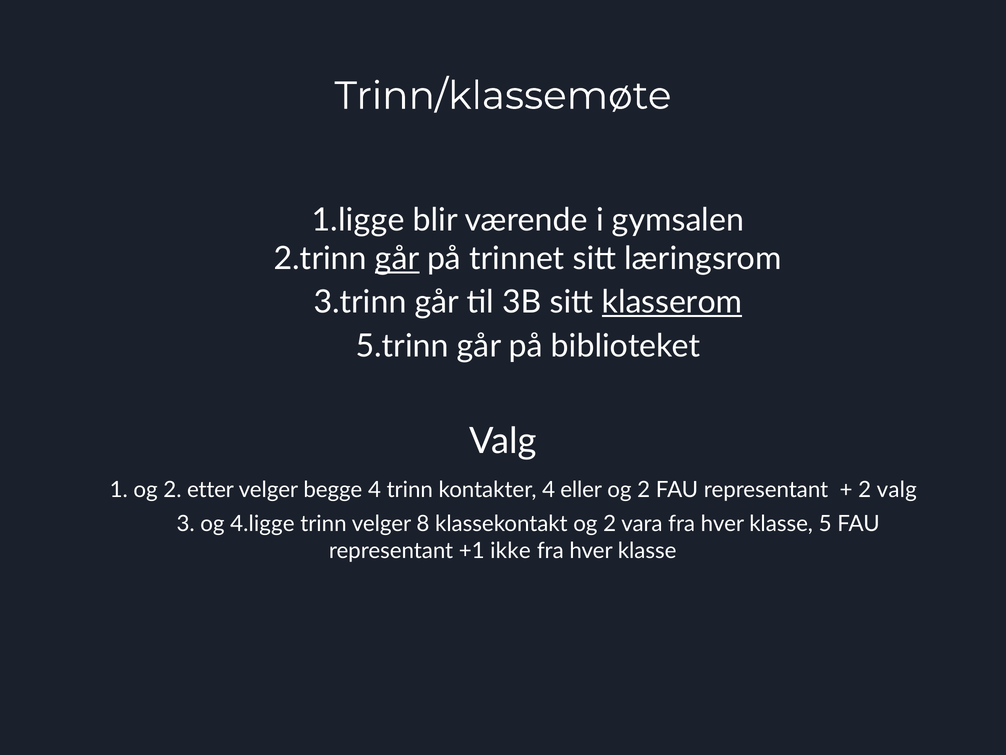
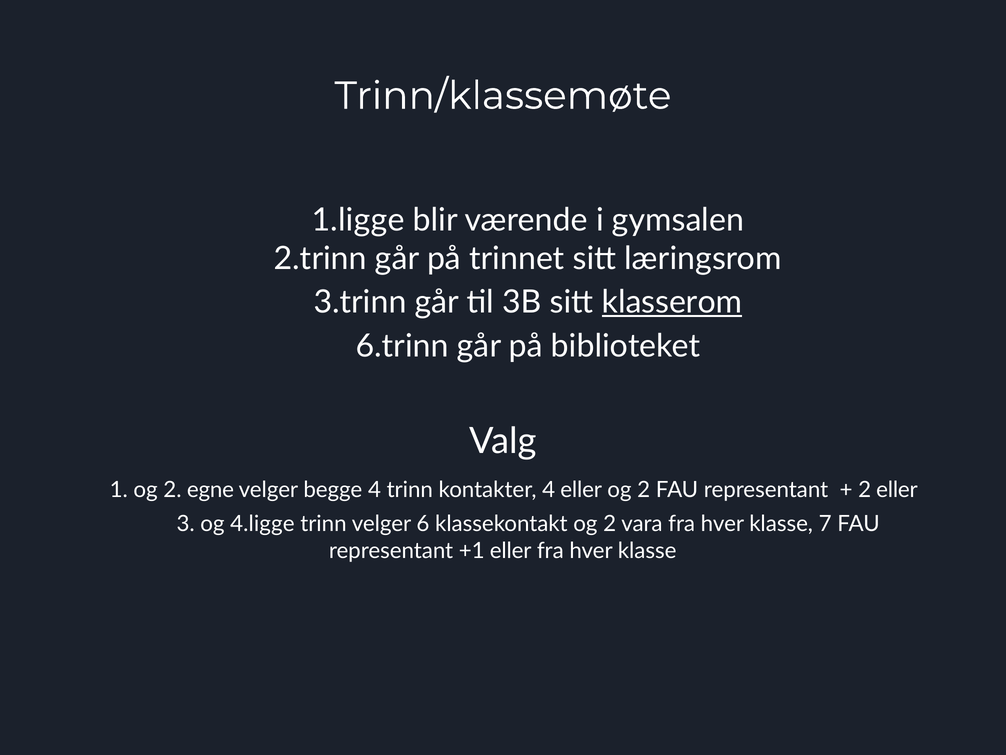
går underline: present -> none (397, 259)
5.trinn: 5.trinn -> 6.trinn (402, 346)
etter: etter -> egne (210, 490)
2 valg: valg -> eller (897, 490)
8: 8 -> 6 (423, 524)
5: 5 -> 7 (825, 524)
+1 ikke: ikke -> eller (511, 550)
